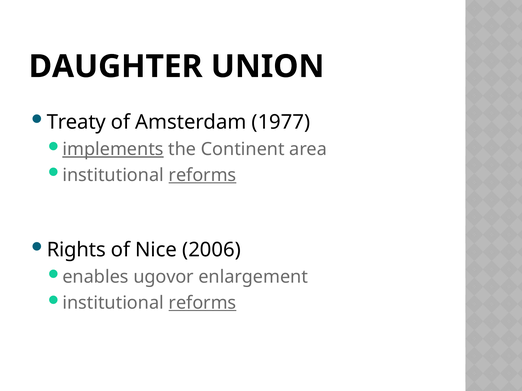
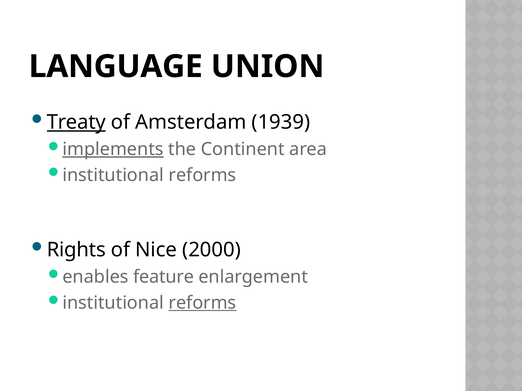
DAUGHTER: DAUGHTER -> LANGUAGE (116, 67)
Treaty underline: none -> present (76, 122)
1977: 1977 -> 1939 (281, 122)
reforms underline: present -> none (202, 175)
2006: 2006 -> 2000 (212, 250)
ugovor: ugovor -> feature (164, 277)
